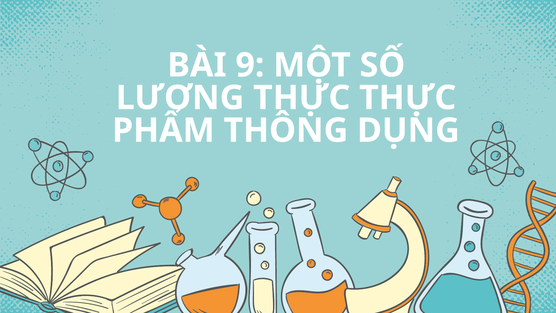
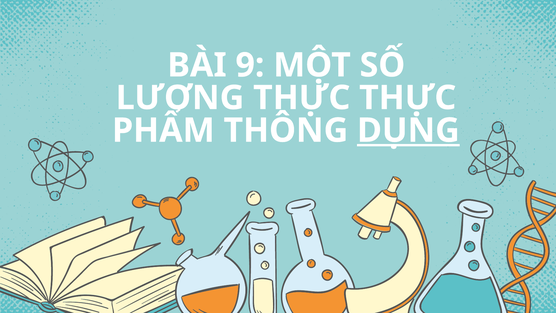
DỤNG underline: none -> present (408, 130)
